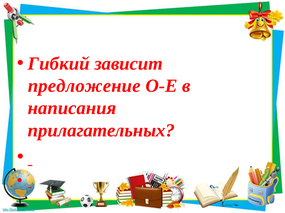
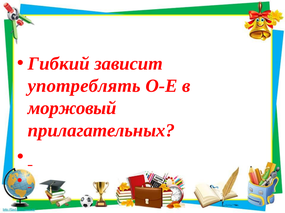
предложение: предложение -> употреблять (84, 86)
написания: написания -> моржовый (72, 108)
